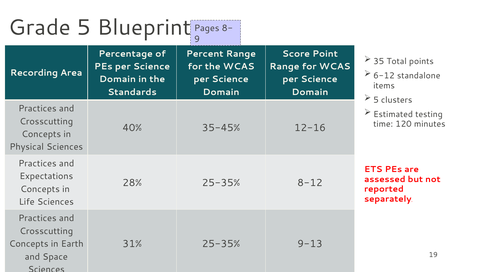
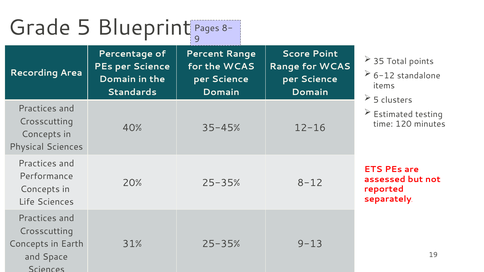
Expectations: Expectations -> Performance (46, 176)
28%: 28% -> 20% (132, 183)
